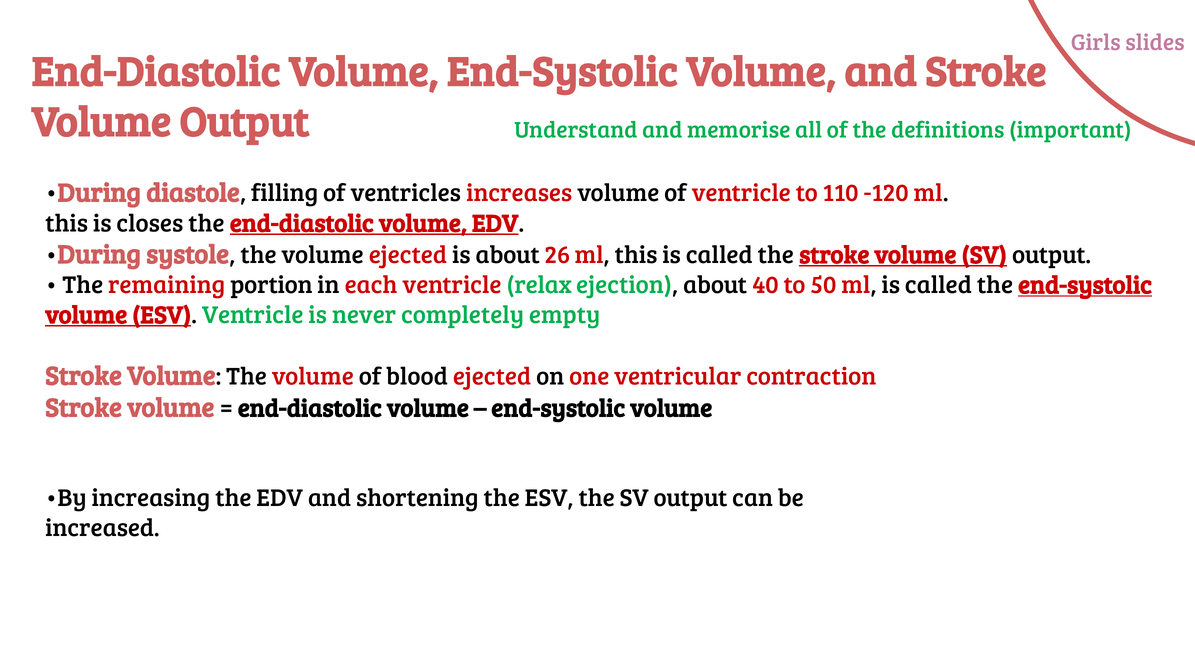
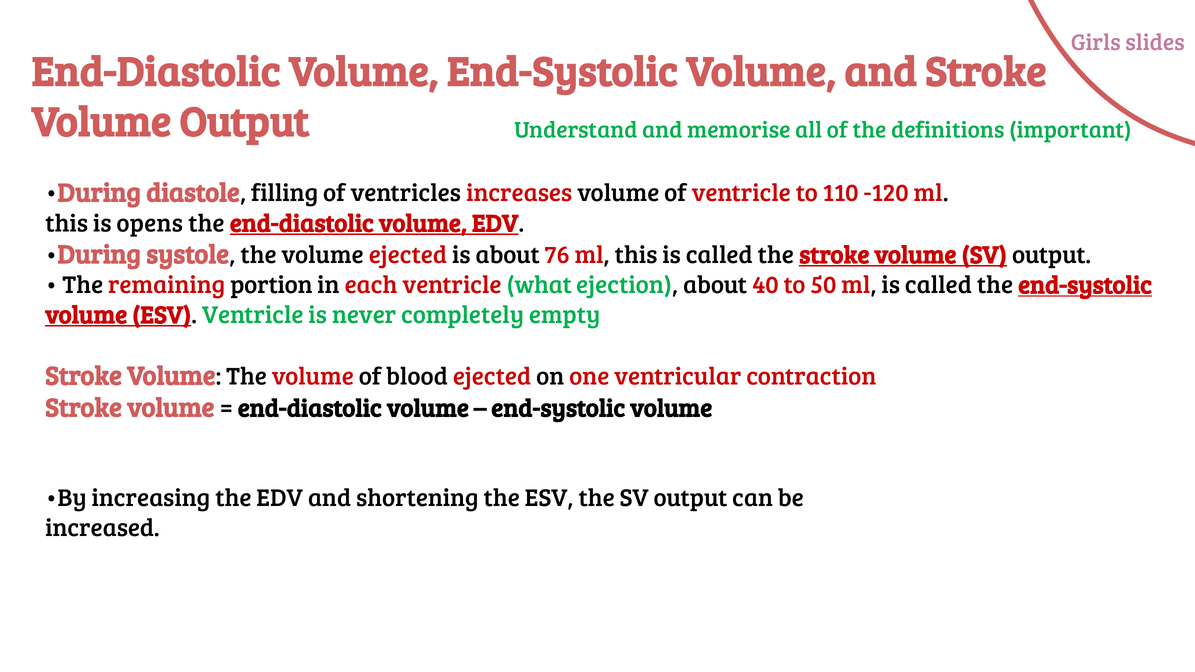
closes: closes -> opens (150, 224)
26: 26 -> 76 (557, 255)
relax: relax -> what (539, 285)
